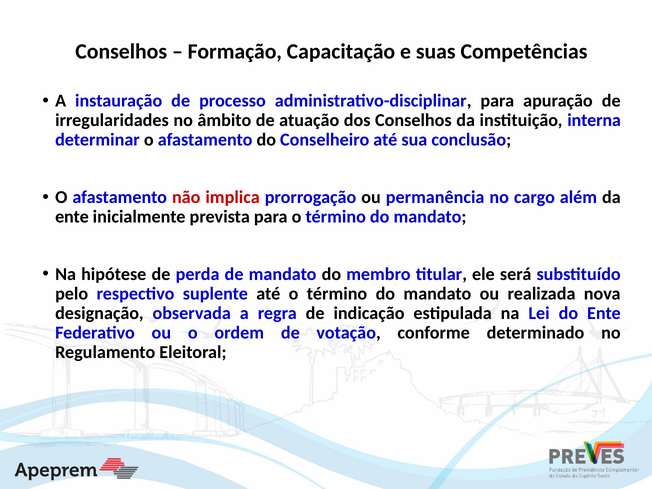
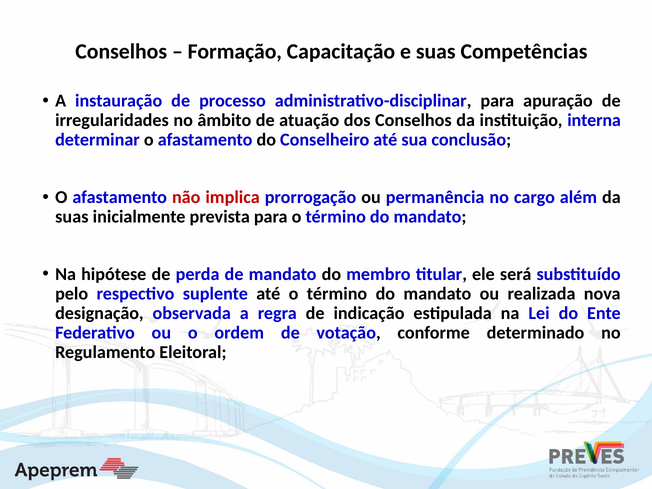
ente: ente -> suas (72, 217)
